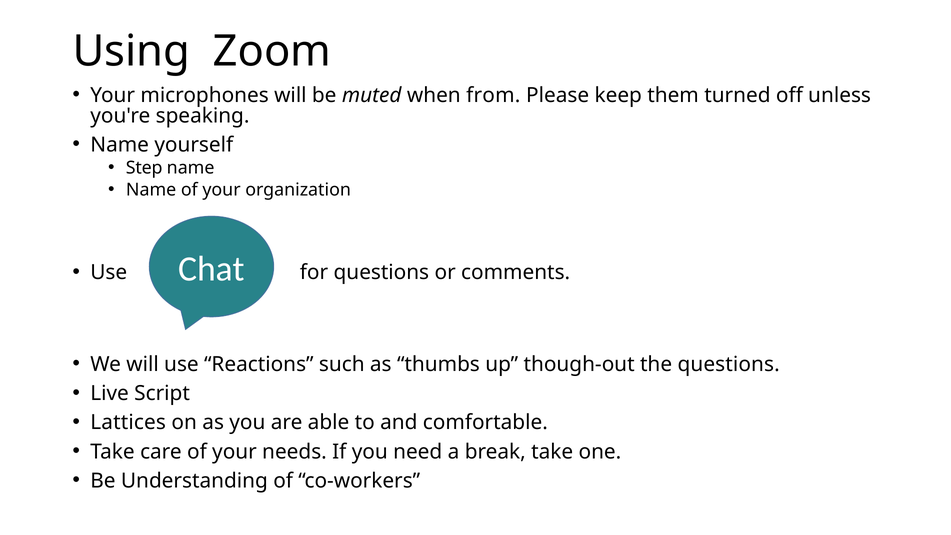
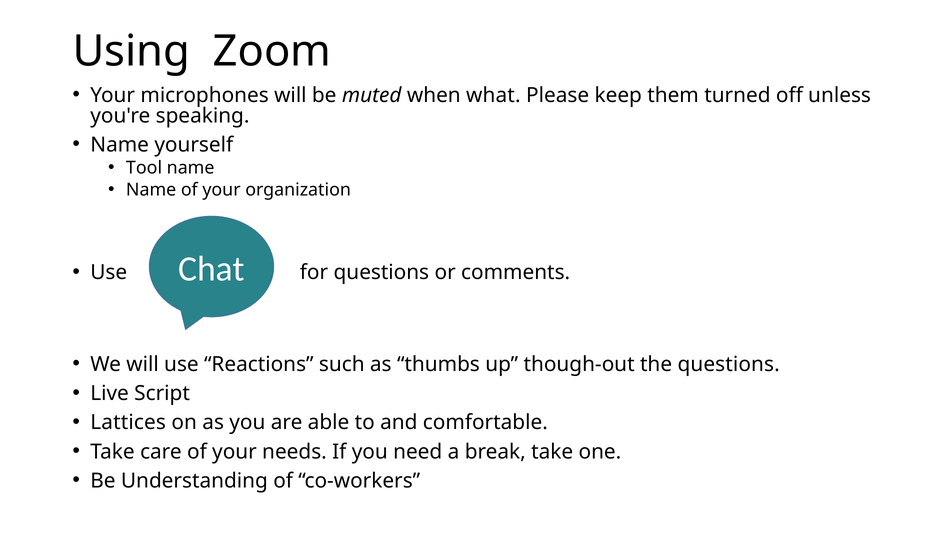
from: from -> what (493, 95)
Step: Step -> Tool (144, 168)
